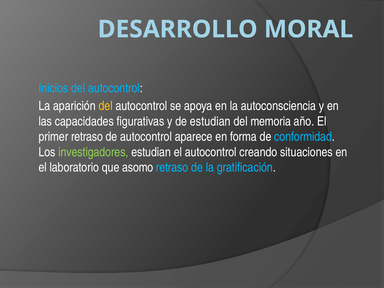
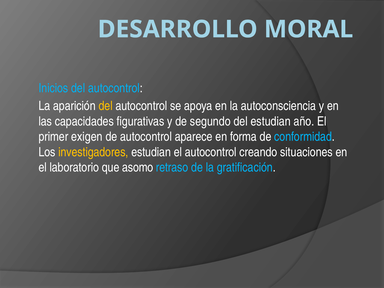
de estudian: estudian -> segundo (210, 121)
del memoria: memoria -> estudian (271, 121)
primer retraso: retraso -> exigen (87, 137)
investigadores colour: light green -> yellow (93, 152)
